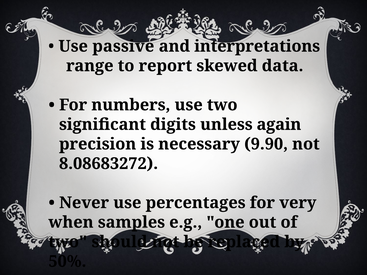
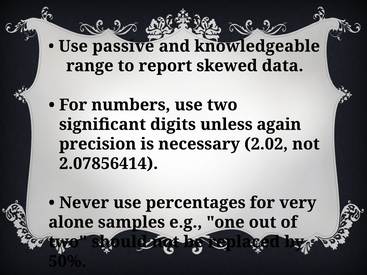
interpretations: interpretations -> knowledgeable (257, 46)
9.90: 9.90 -> 2.02 (266, 144)
8.08683272: 8.08683272 -> 2.07856414 (109, 164)
when: when -> alone (71, 223)
